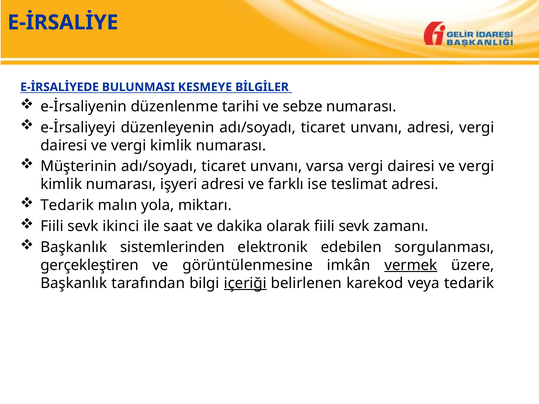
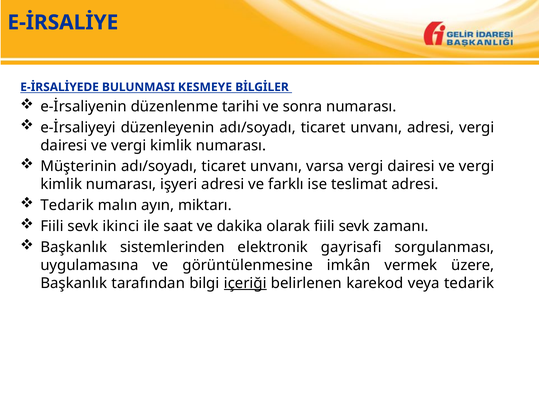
sebze: sebze -> sonra (303, 107)
yola: yola -> ayın (158, 205)
edebilen: edebilen -> gayrisafi (351, 247)
gerçekleştiren: gerçekleştiren -> uygulamasına (89, 265)
vermek underline: present -> none (411, 265)
